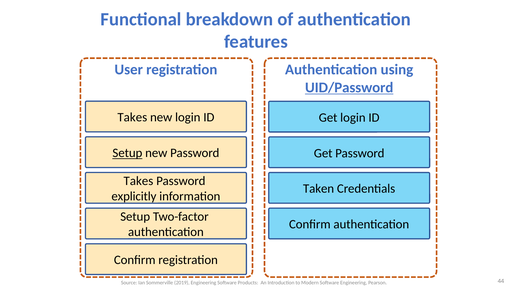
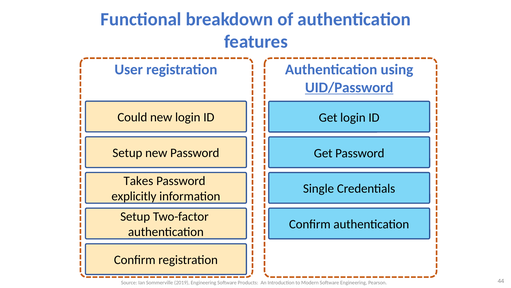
Takes: Takes -> Could (132, 117)
Setup underline: present -> none (127, 153)
Taken: Taken -> Single (319, 188)
